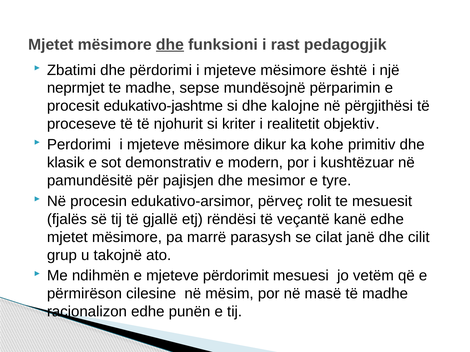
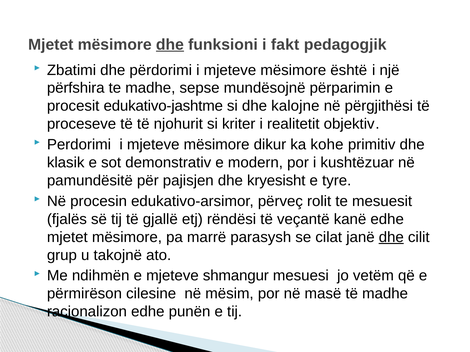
rast: rast -> fakt (285, 45)
neprmjet: neprmjet -> përfshira (76, 88)
mesimor: mesimor -> kryesisht (276, 181)
dhe underline: none -> present (391, 237)
përdorimit: përdorimit -> shmangur (236, 276)
